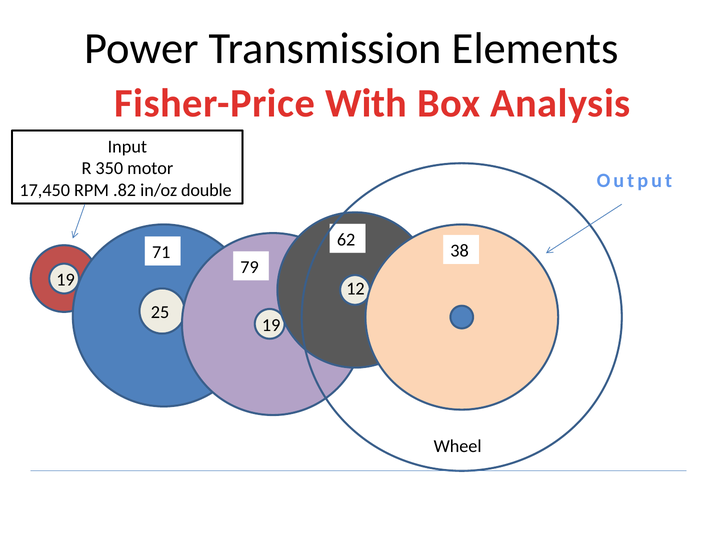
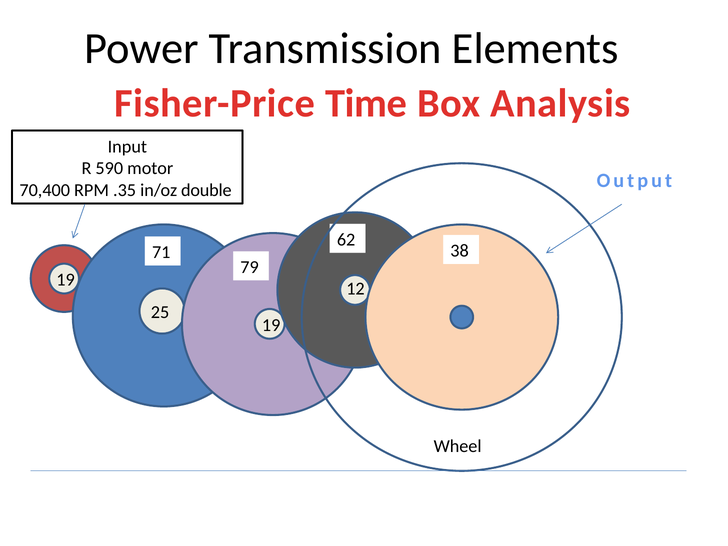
With: With -> Time (366, 104)
350: 350 -> 590 (109, 168)
17,450: 17,450 -> 70,400 (45, 190)
.82: .82 -> .35 (125, 190)
